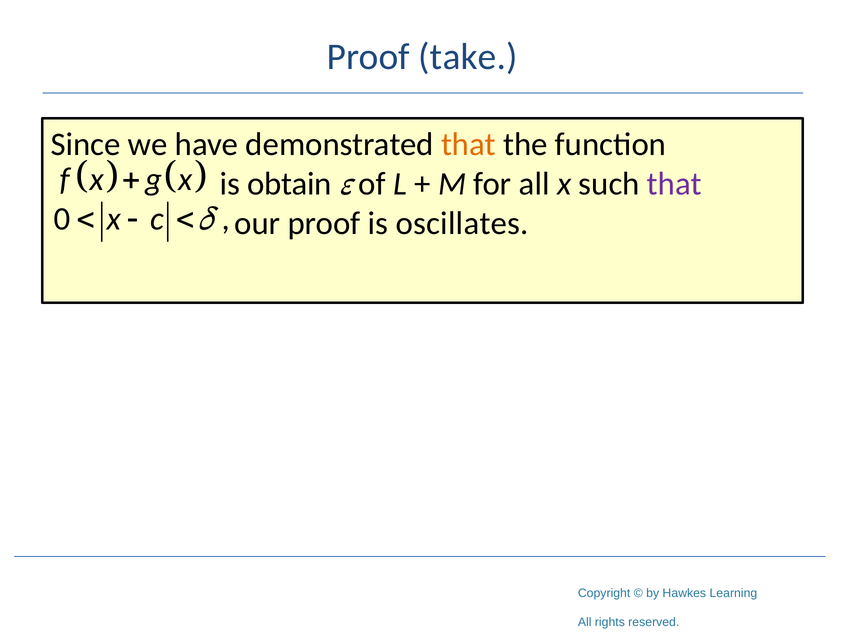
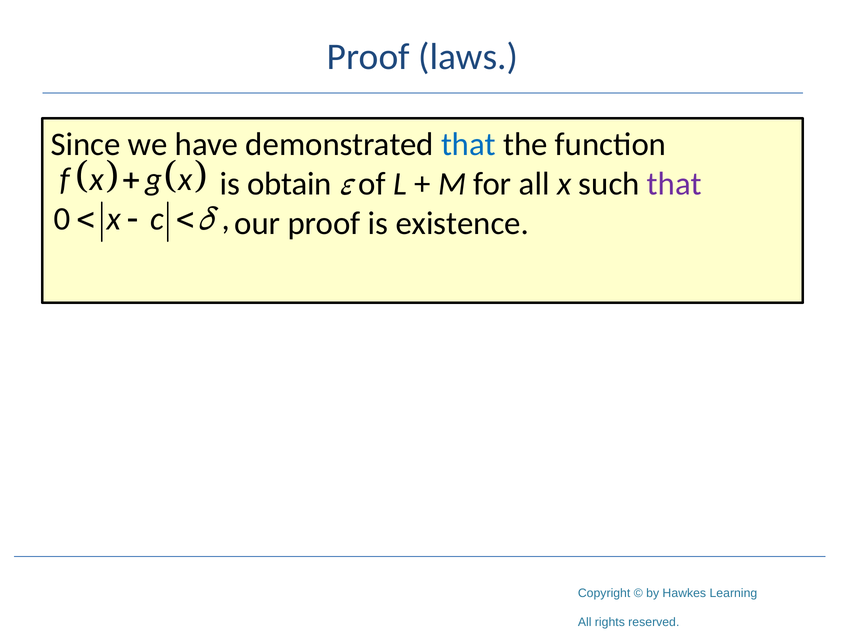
take: take -> laws (468, 57)
that colour: orange -> blue (468, 144)
oscillates: oscillates -> existence (462, 223)
